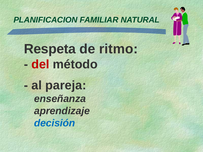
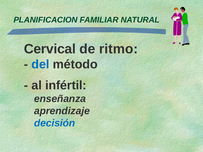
Respeta: Respeta -> Cervical (50, 49)
del colour: red -> blue (40, 64)
pareja: pareja -> infértil (66, 86)
